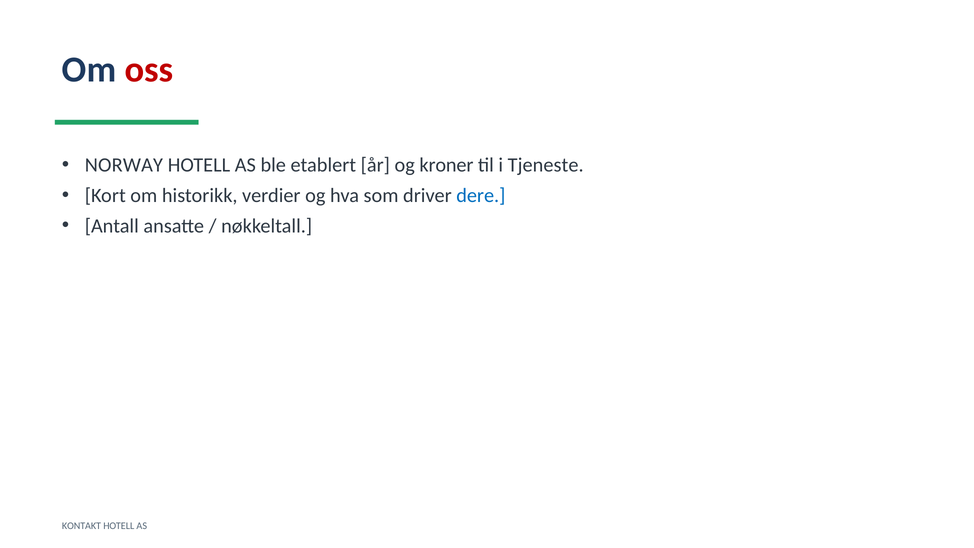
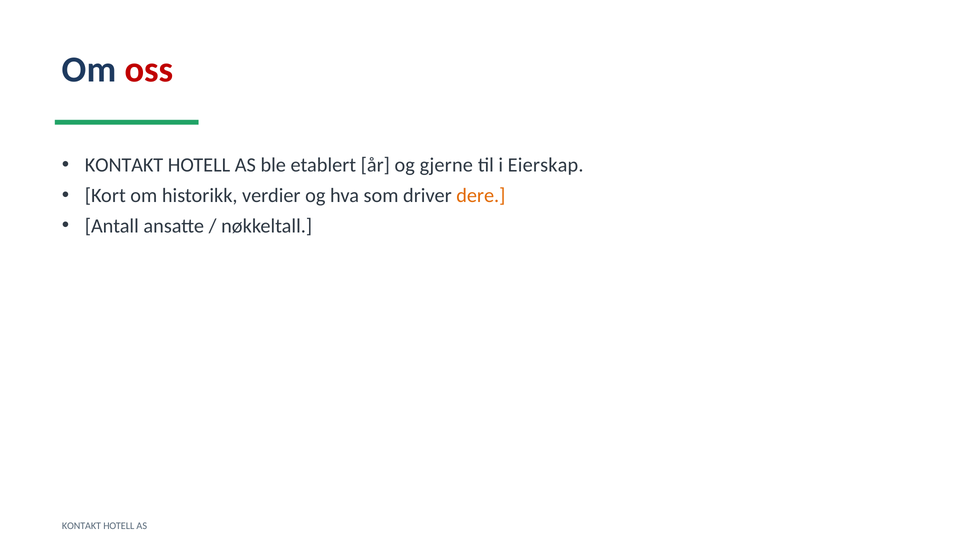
NORWAY: NORWAY -> KONTAKT (124, 165)
kroner: kroner -> gjerne (446, 165)
Tjeneste: Tjeneste -> Eierskap (546, 165)
dere colour: blue -> orange (481, 195)
